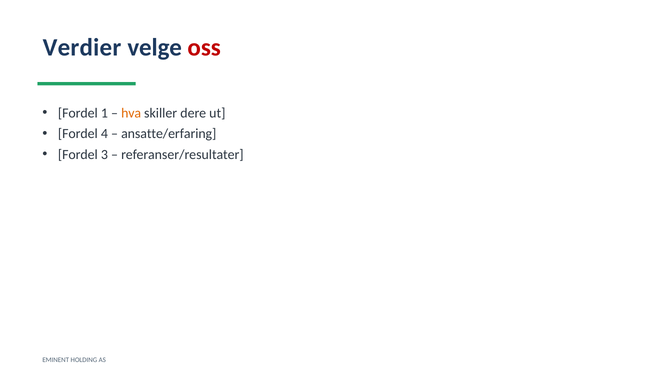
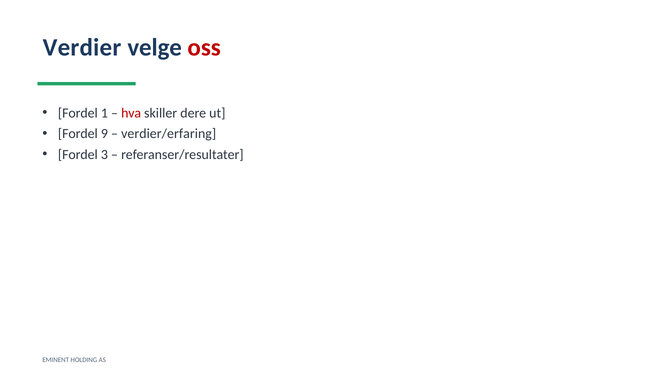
hva colour: orange -> red (131, 113)
4: 4 -> 9 (104, 134)
ansatte/erfaring: ansatte/erfaring -> verdier/erfaring (169, 134)
